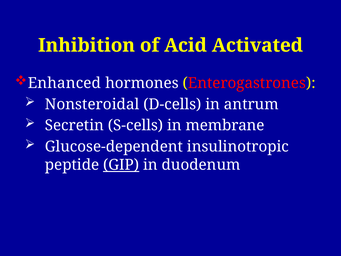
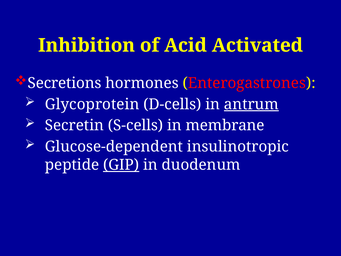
Enhanced: Enhanced -> Secretions (65, 83)
Nonsteroidal: Nonsteroidal -> Glycoprotein (92, 104)
antrum underline: none -> present (251, 104)
